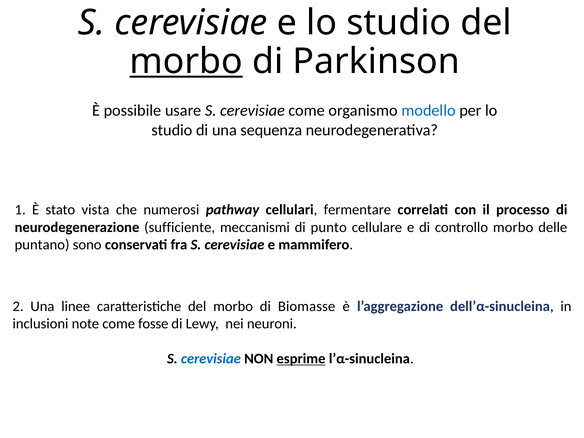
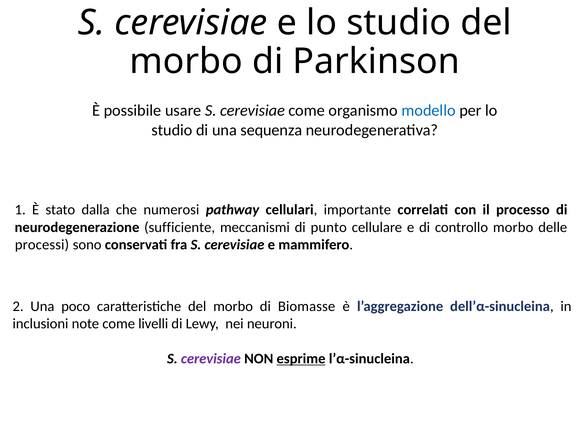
morbo underline: present -> none (186, 61)
vista: vista -> dalla (96, 210)
fermentare: fermentare -> importante (357, 210)
puntano: puntano -> processi (42, 245)
linee: linee -> poco (76, 306)
fosse: fosse -> livelli (153, 324)
cerevisiae colour: blue -> purple (211, 359)
